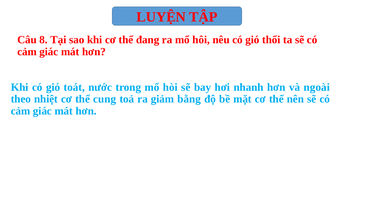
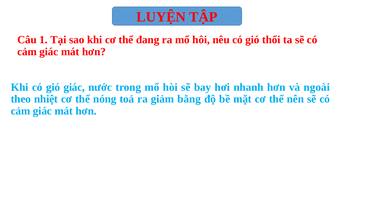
8: 8 -> 1 (44, 40)
gió toát: toát -> giác (74, 87)
cung: cung -> nóng (105, 99)
